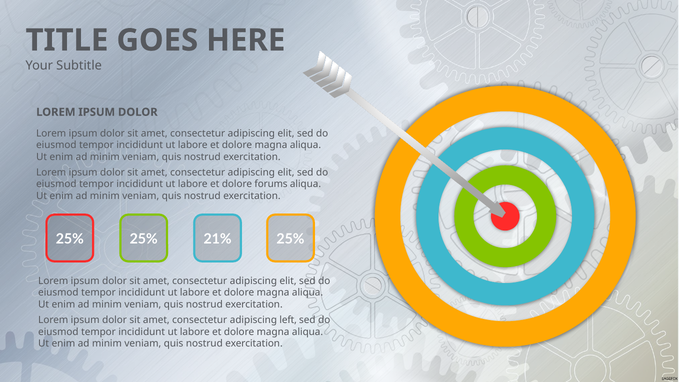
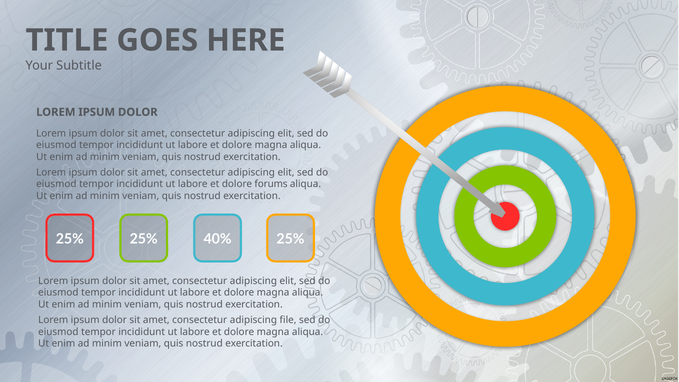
21%: 21% -> 40% (218, 239)
left: left -> file (288, 320)
